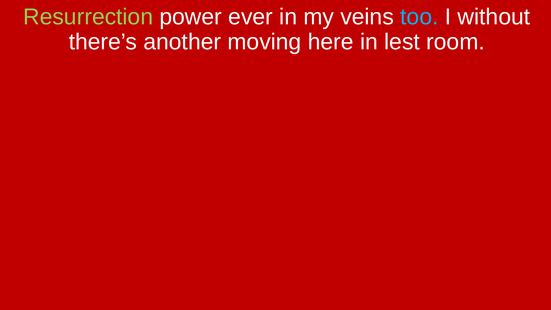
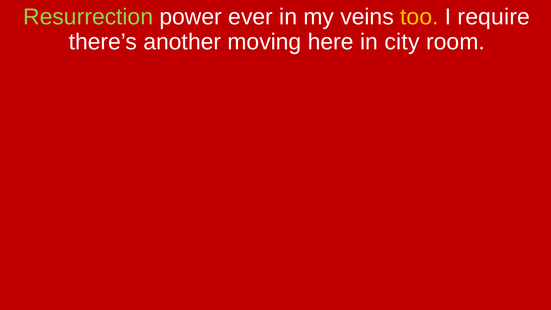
too colour: light blue -> yellow (419, 17)
without: without -> require (494, 17)
lest: lest -> city (402, 42)
